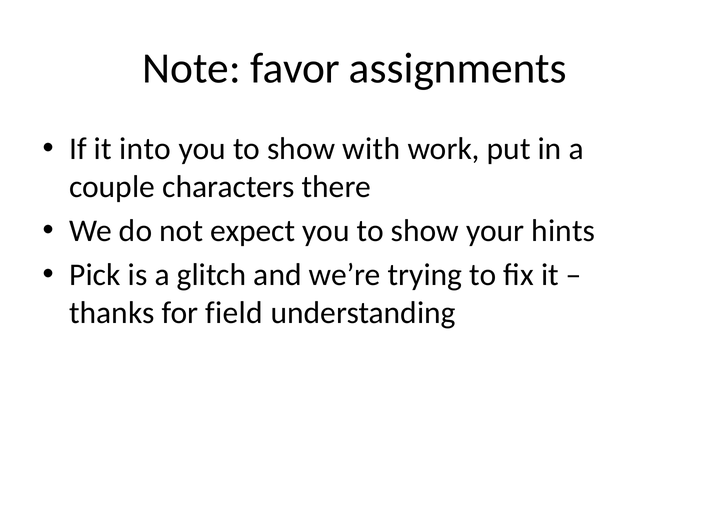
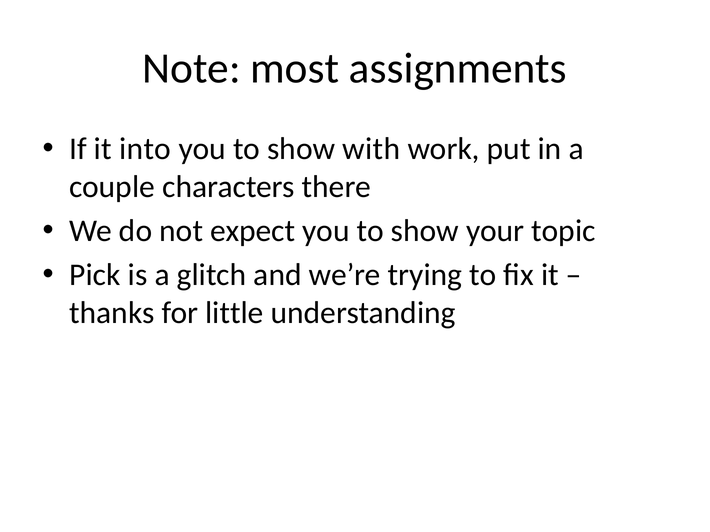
favor: favor -> most (295, 69)
hints: hints -> topic (563, 231)
field: field -> little (234, 313)
